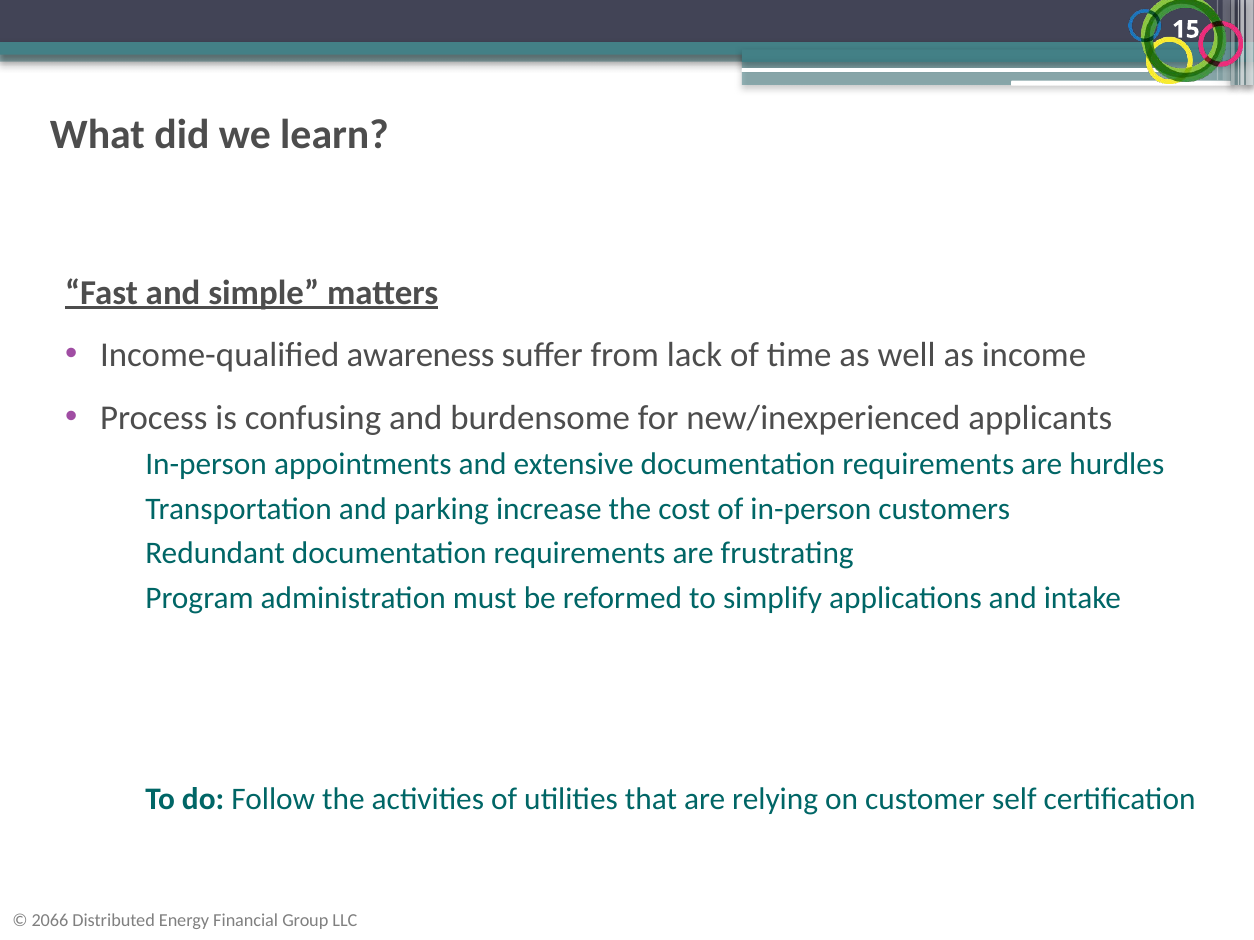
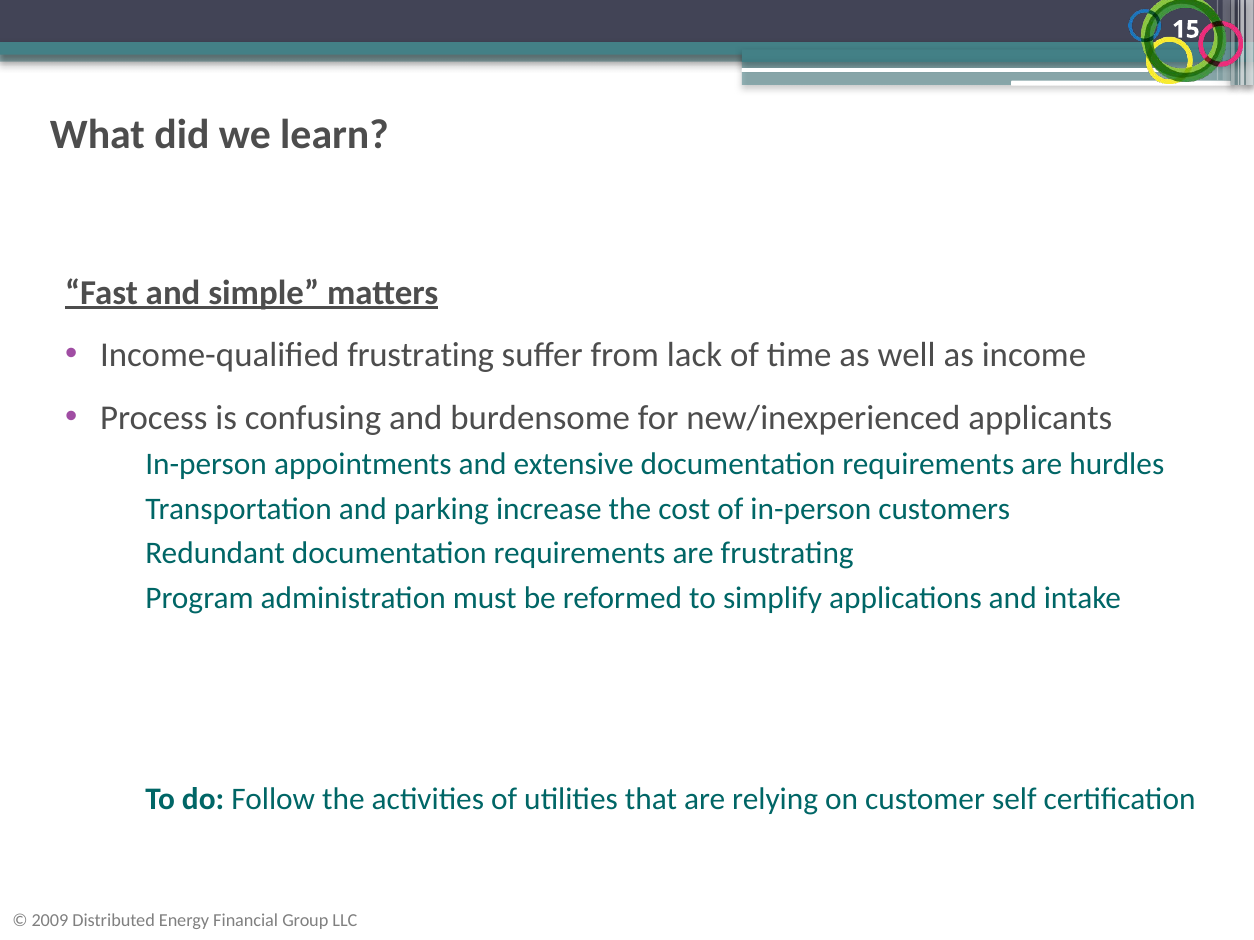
Income-qualified awareness: awareness -> frustrating (421, 356)
2066: 2066 -> 2009 (50, 921)
